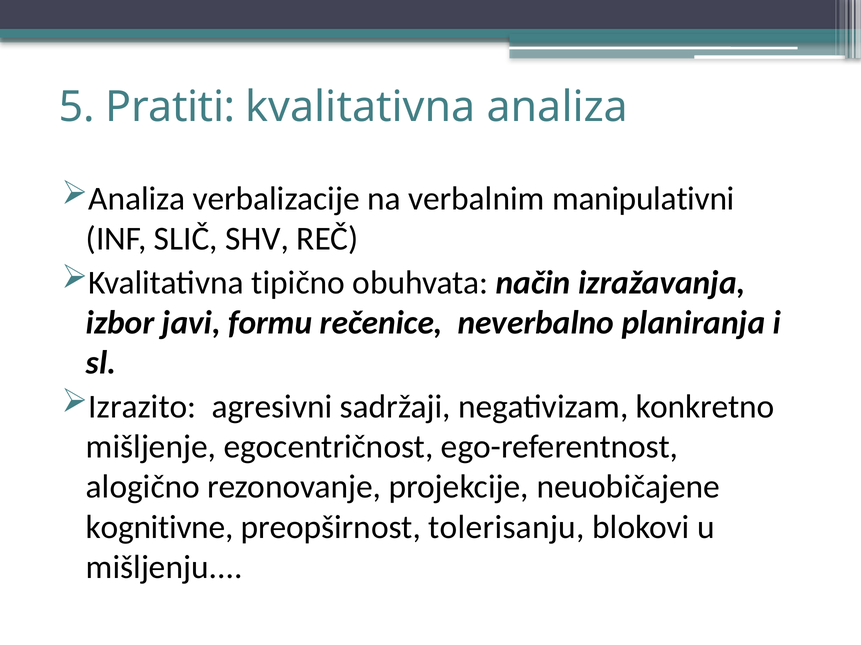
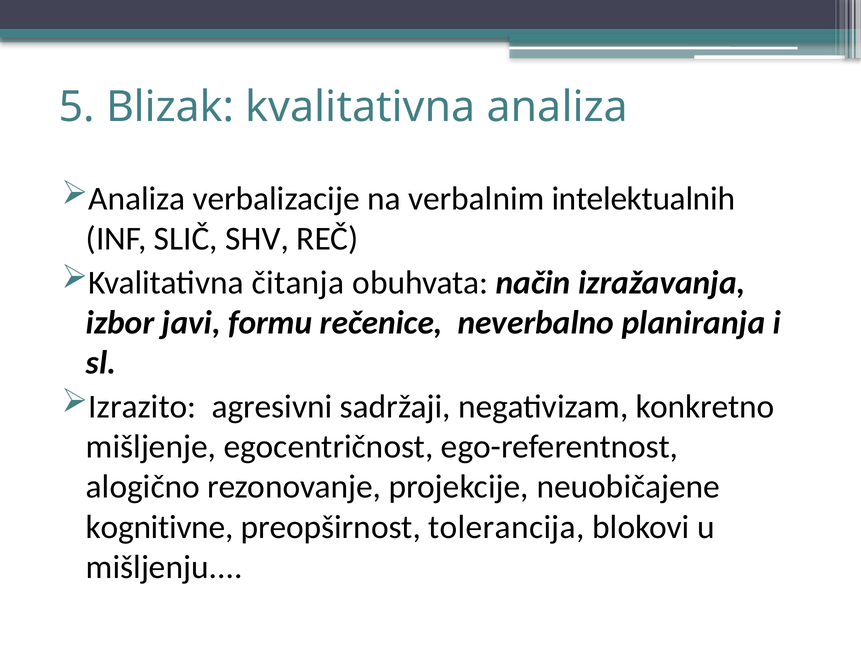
Pratiti: Pratiti -> Blizak (170, 107)
manipulativni: manipulativni -> intelektualnih (643, 199)
tipično: tipično -> čitanja (298, 283)
tolerisanju: tolerisanju -> tolerancija (506, 528)
